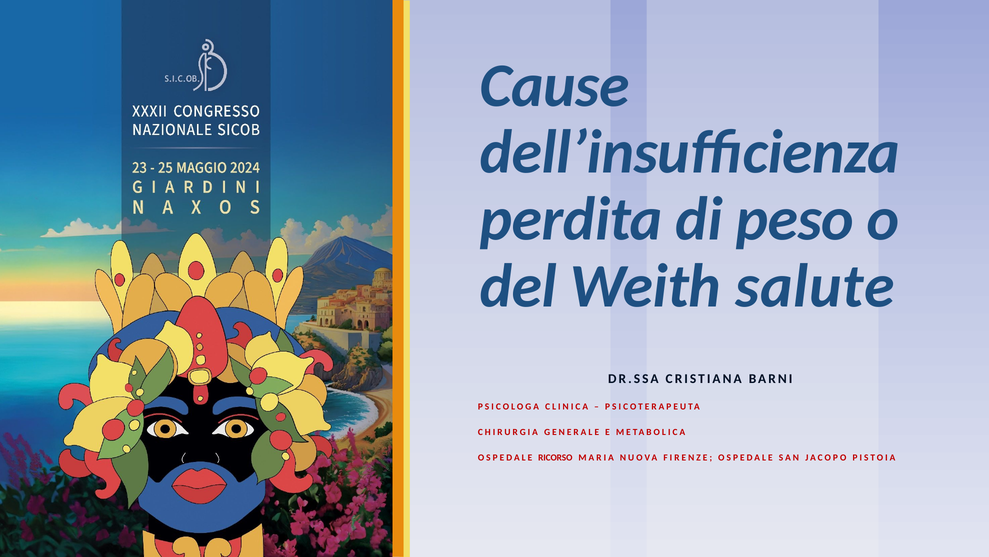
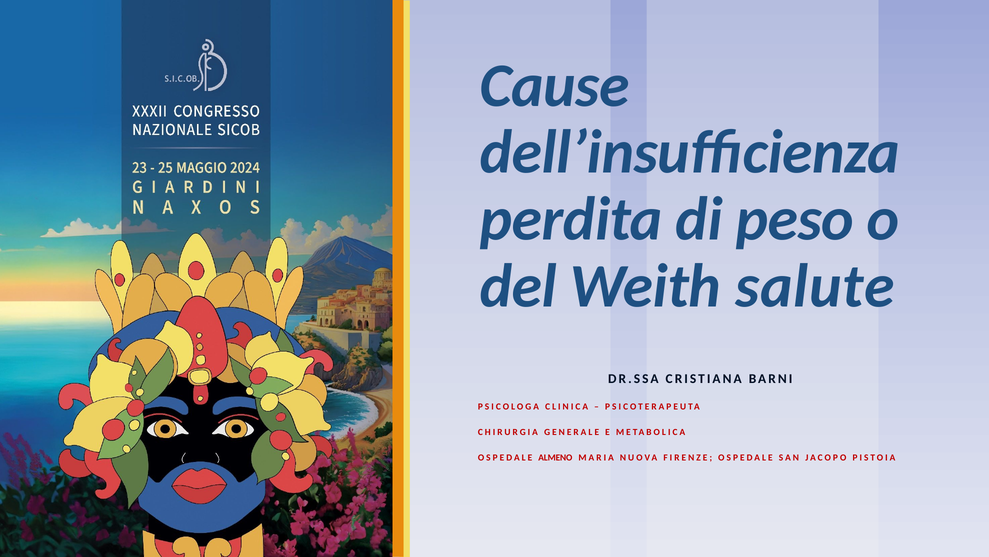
RICORSO: RICORSO -> ALMENO (555, 457)
